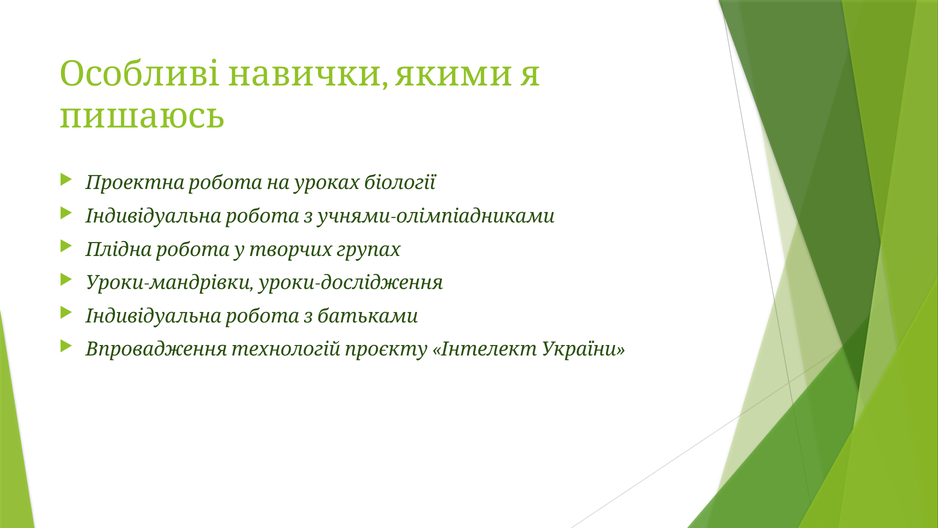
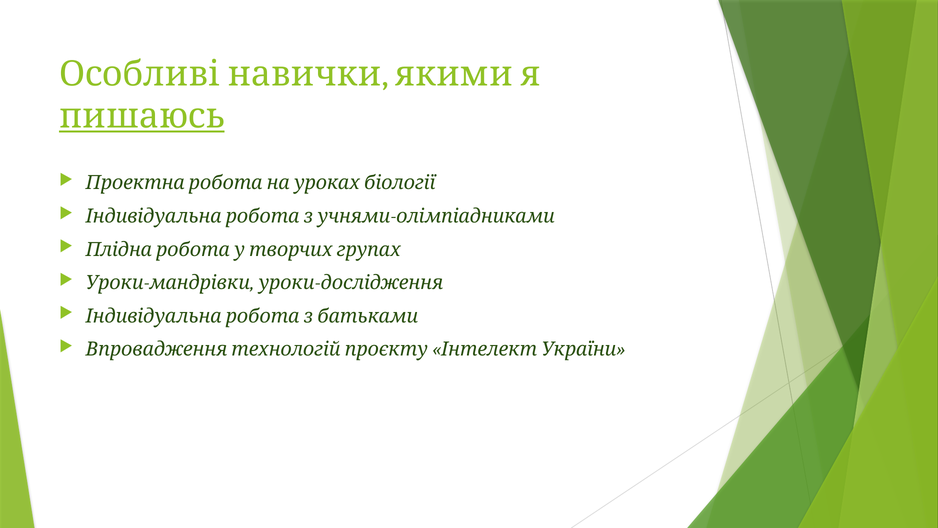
пишаюсь underline: none -> present (142, 116)
